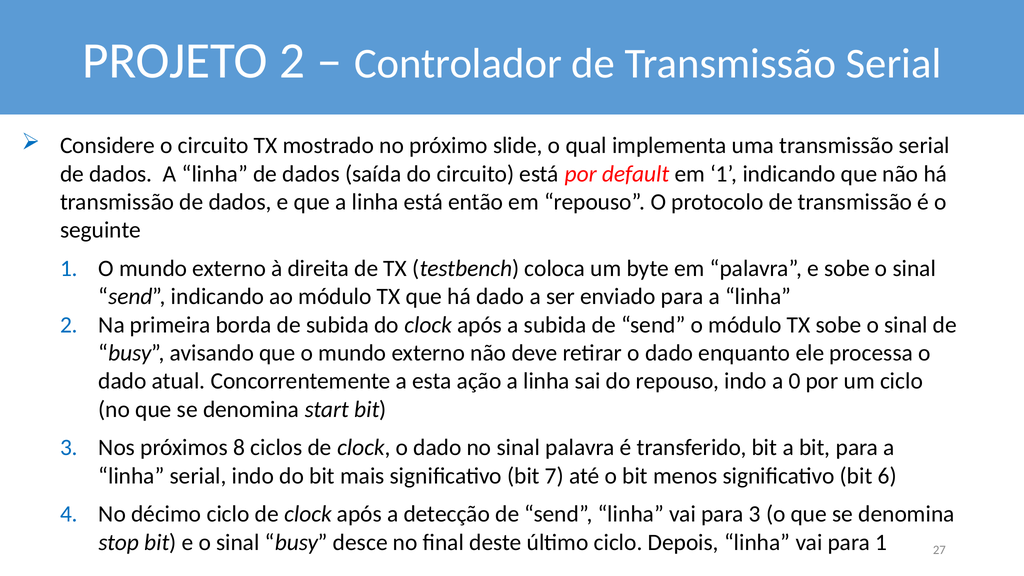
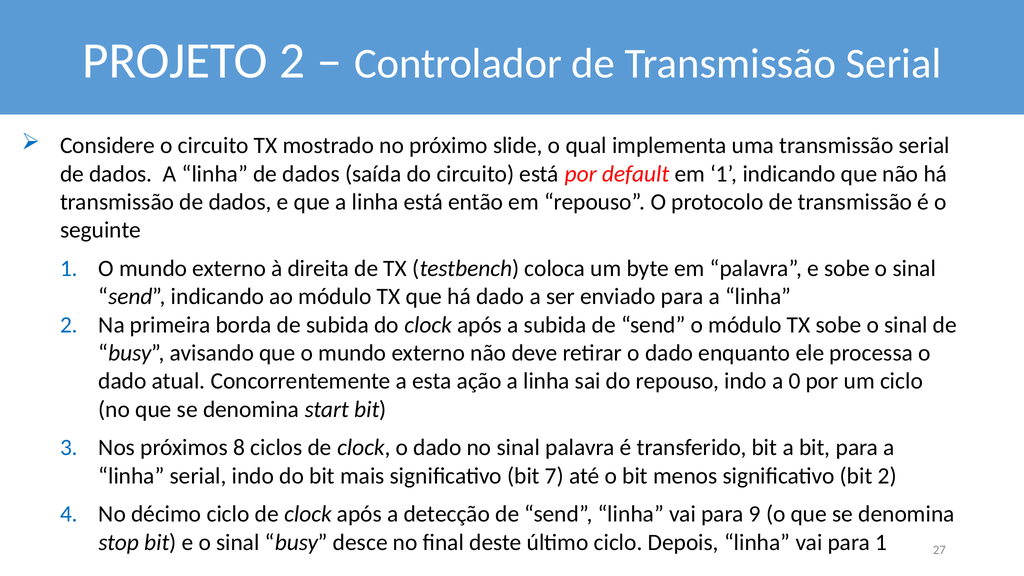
bit 6: 6 -> 2 (887, 476)
para 3: 3 -> 9 (755, 514)
